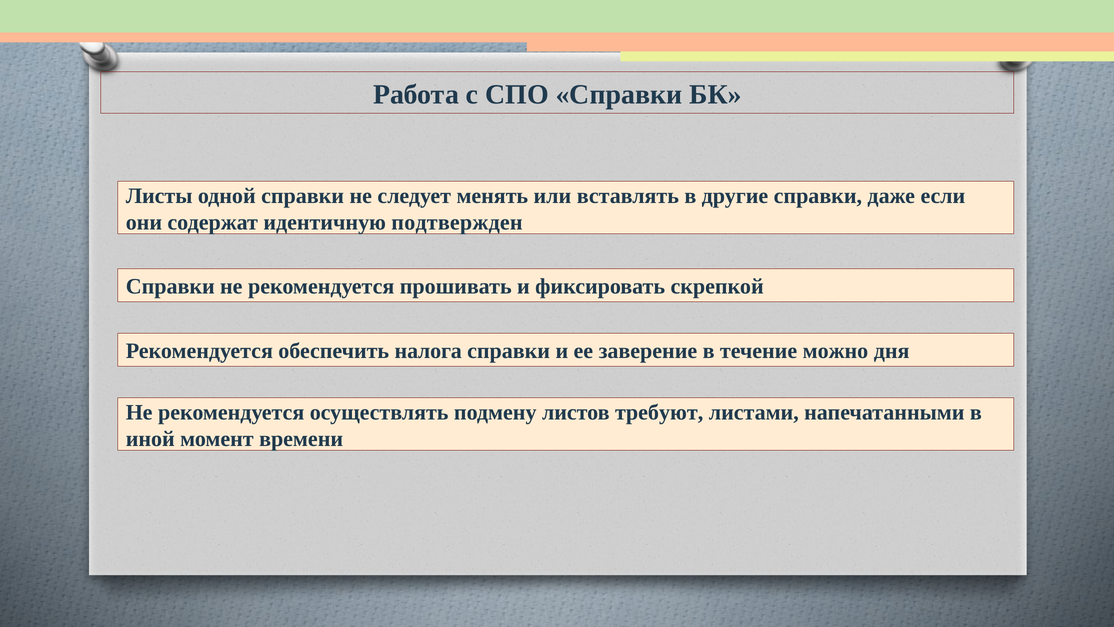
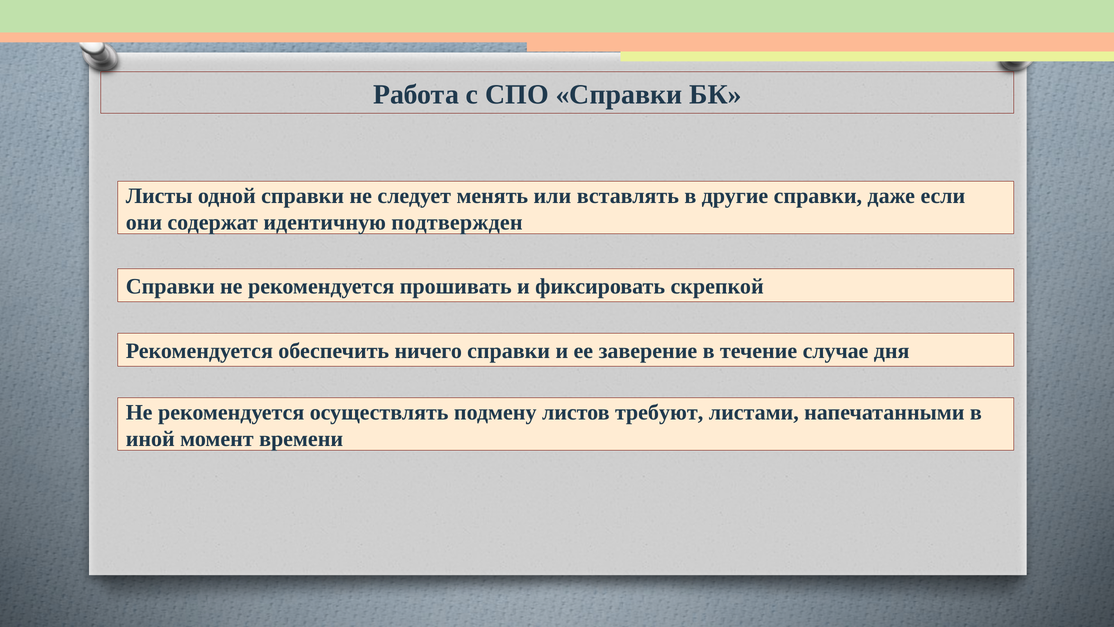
налога: налога -> ничего (428, 351)
можно: можно -> случае (836, 351)
